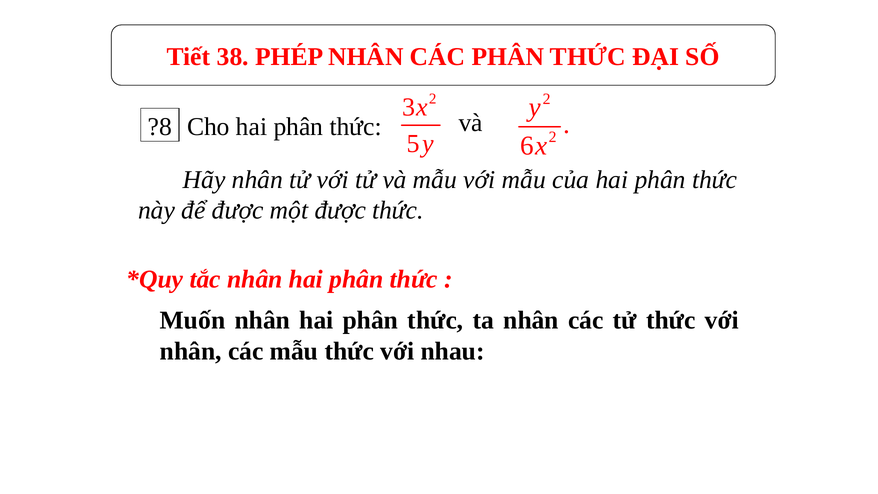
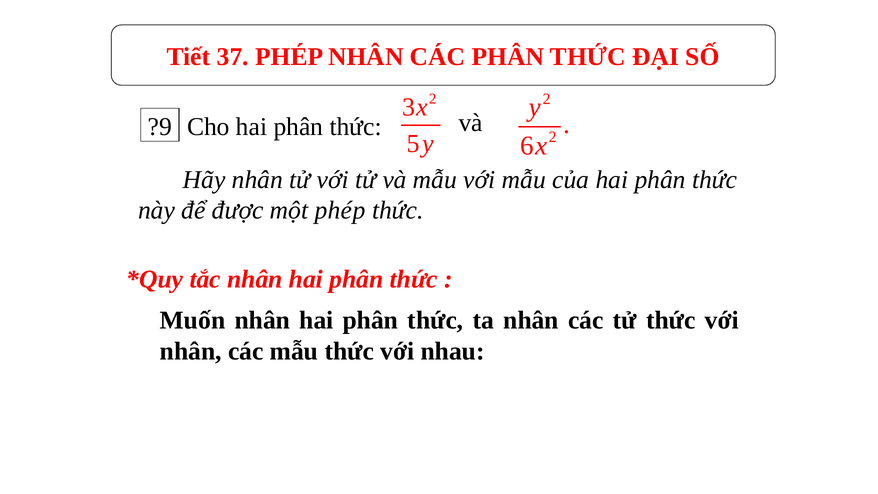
38: 38 -> 37 (233, 57)
?8: ?8 -> ?9 (160, 127)
một được: được -> phép (340, 210)
